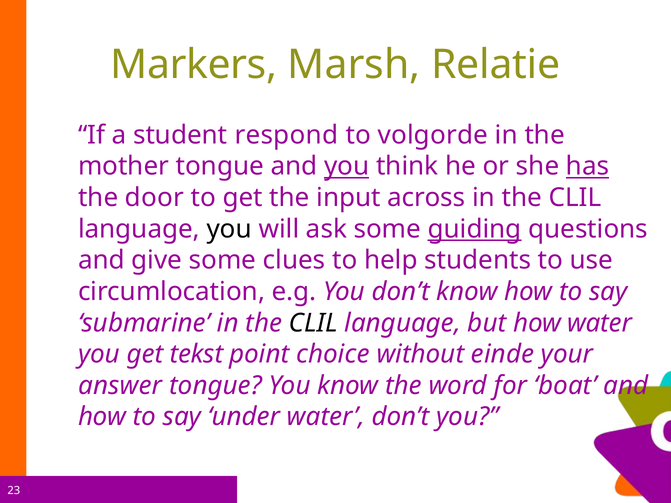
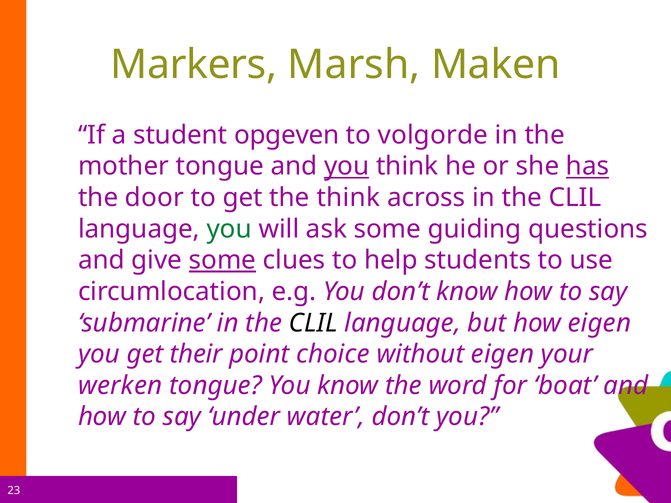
Relatie: Relatie -> Maken (496, 65)
respond: respond -> opgeven (287, 135)
the input: input -> think (348, 198)
you colour: black -> green (229, 229)
guiding underline: present -> none (475, 229)
some underline: none -> present (223, 260)
how water: water -> eigen (599, 323)
tekst: tekst -> their (196, 354)
without einde: einde -> eigen (503, 354)
answer: answer -> werken (120, 386)
